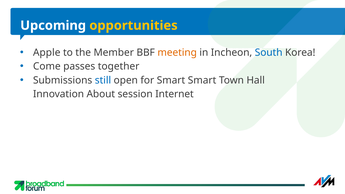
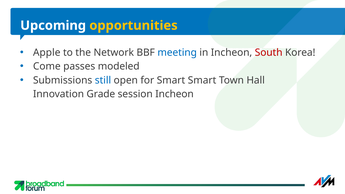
Member: Member -> Network (114, 53)
meeting colour: orange -> blue (177, 53)
South colour: blue -> red (269, 53)
together: together -> modeled (119, 66)
About: About -> Grade (101, 94)
session Internet: Internet -> Incheon (175, 94)
